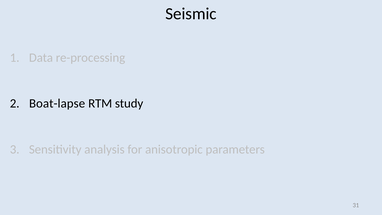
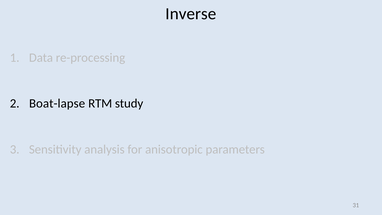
Seismic: Seismic -> Inverse (191, 14)
